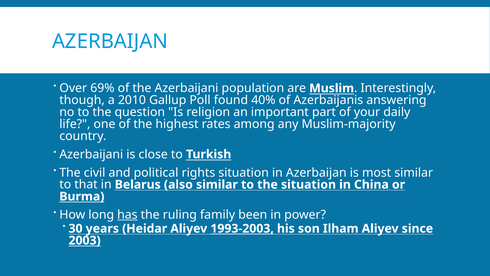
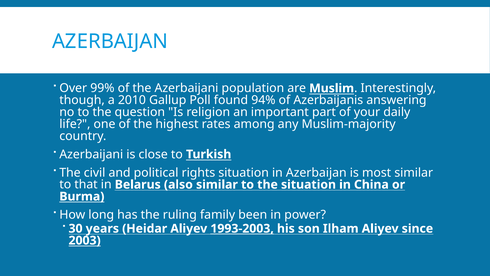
69%: 69% -> 99% (102, 88)
40%: 40% -> 94% (263, 100)
has underline: present -> none (127, 215)
